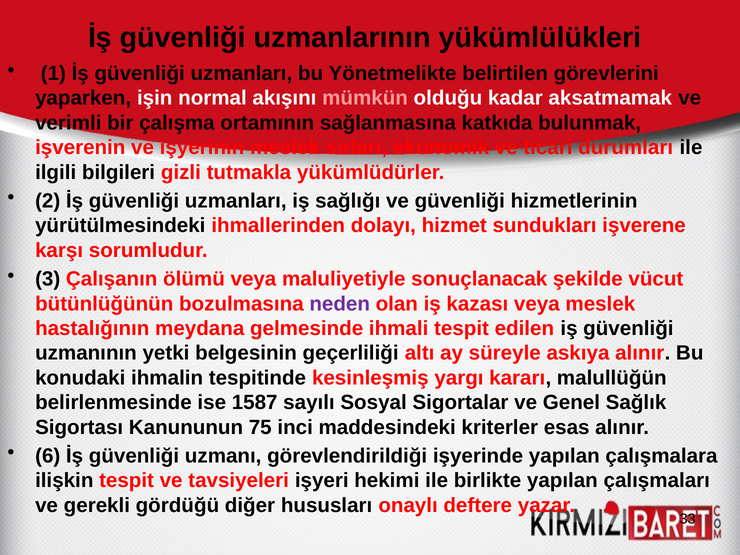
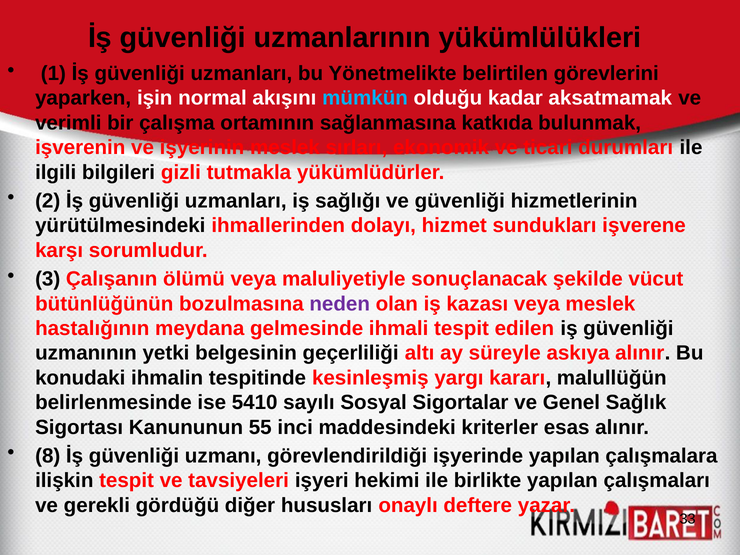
mümkün colour: pink -> light blue (365, 98)
1587: 1587 -> 5410 (255, 403)
75: 75 -> 55 (260, 427)
6: 6 -> 8 (48, 456)
